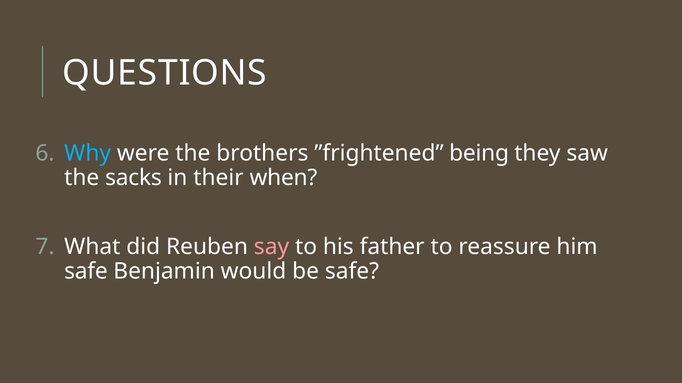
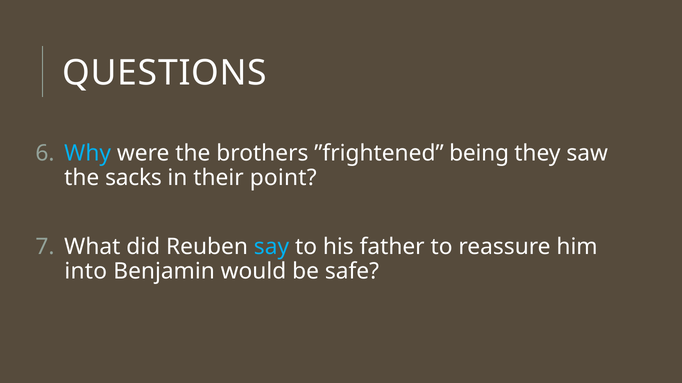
when: when -> point (283, 178)
say colour: pink -> light blue (272, 247)
safe: safe -> into (86, 271)
